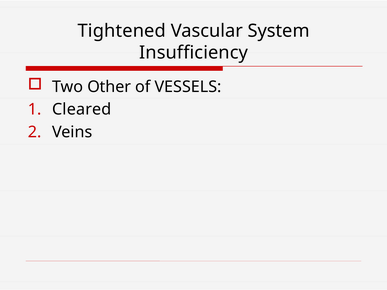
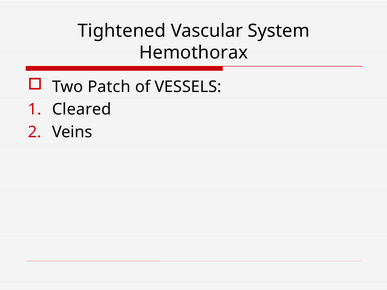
Insufficiency: Insufficiency -> Hemothorax (194, 53)
Other: Other -> Patch (109, 87)
